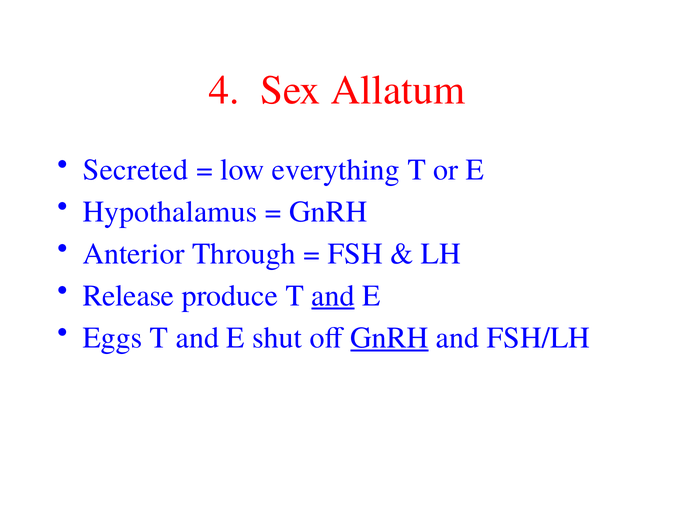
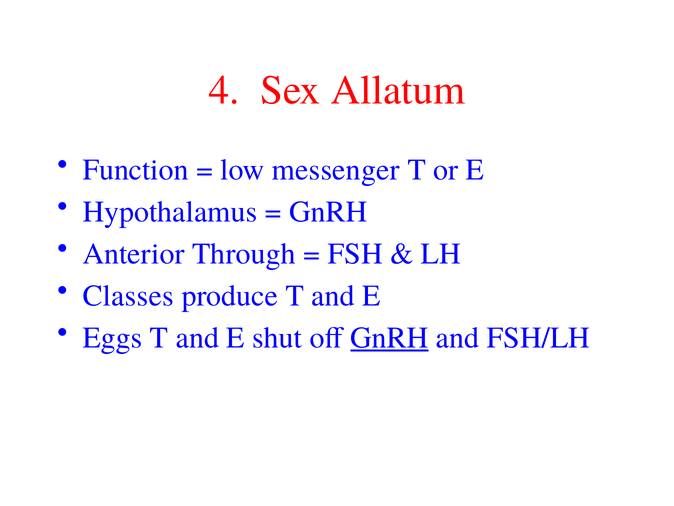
Secreted: Secreted -> Function (136, 169)
everything: everything -> messenger (336, 169)
Release: Release -> Classes (128, 295)
and underline: present -> none (333, 295)
